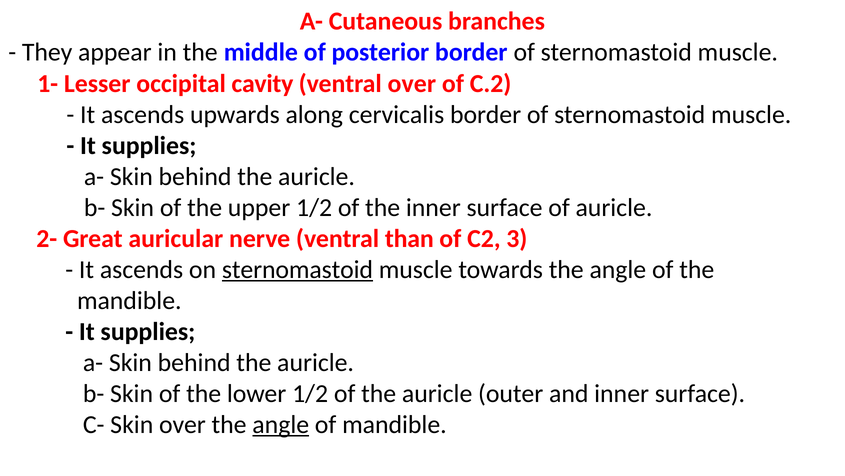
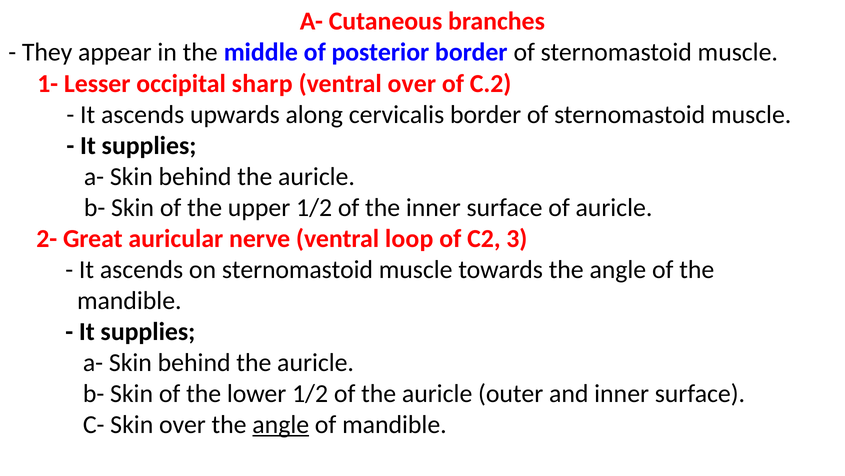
cavity: cavity -> sharp (262, 83)
than: than -> loop (409, 238)
sternomastoid underline: present -> none (297, 269)
